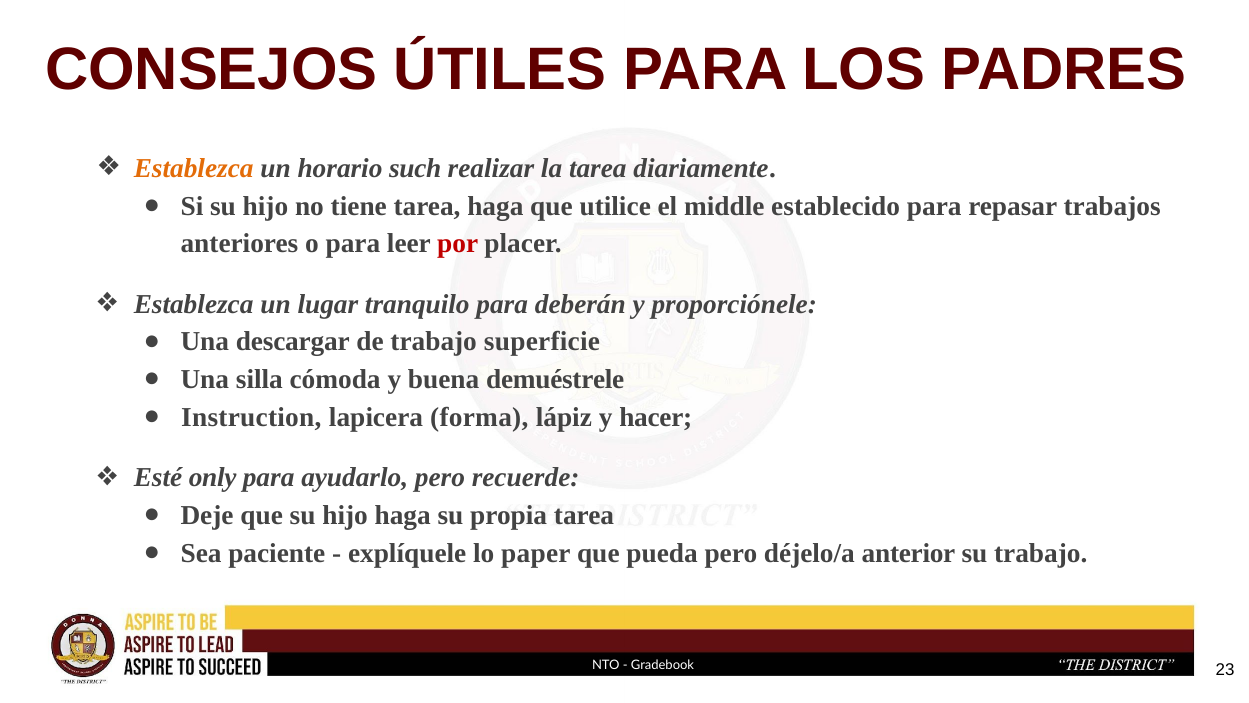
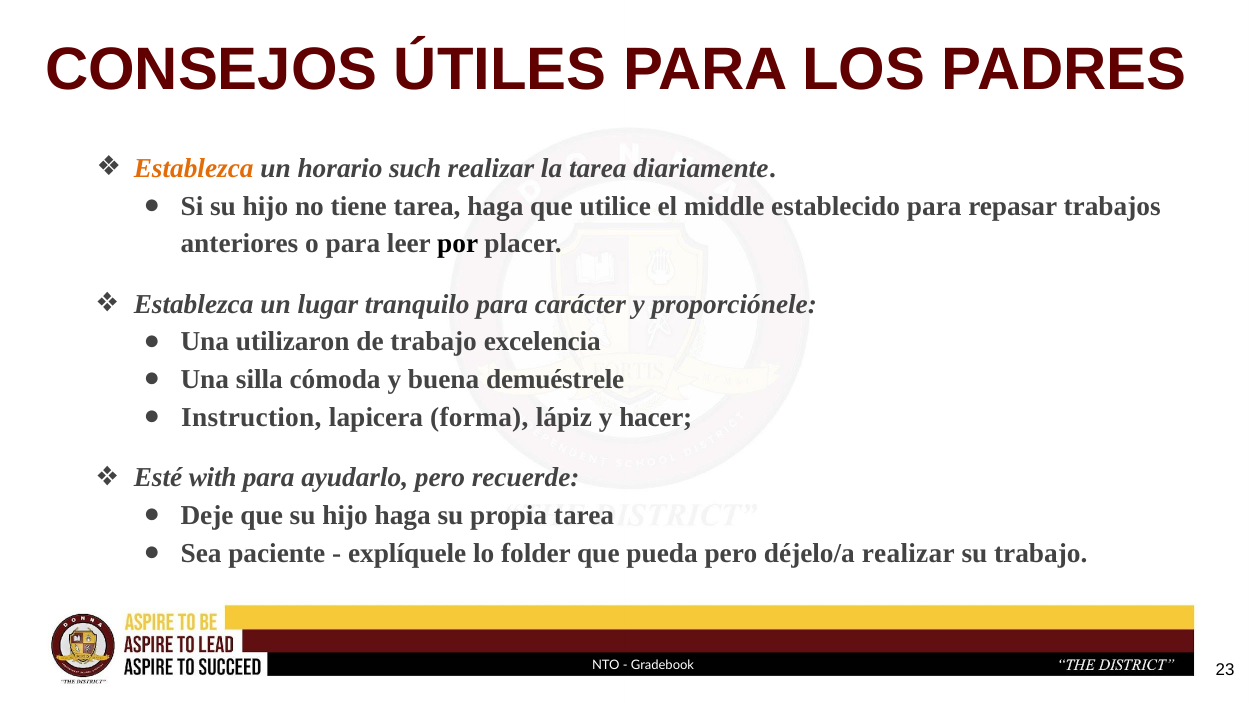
por colour: red -> black (458, 244)
deberán: deberán -> carácter (580, 304)
descargar: descargar -> utilizaron (293, 342)
superficie: superficie -> excelencia (542, 342)
only: only -> with (213, 478)
paper: paper -> folder (536, 553)
déjelo/a anterior: anterior -> realizar (908, 553)
